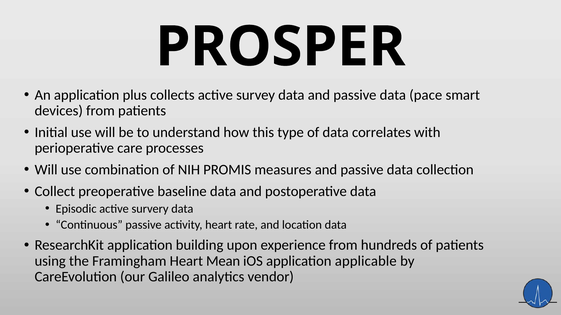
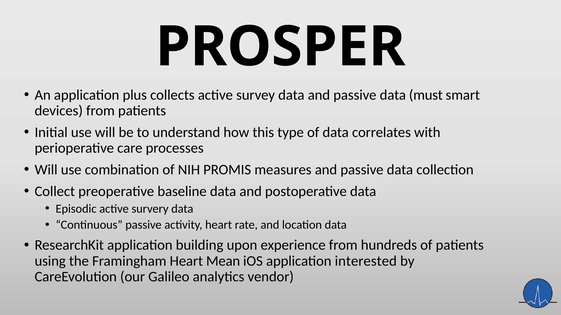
pace: pace -> must (426, 95)
applicable: applicable -> interested (366, 261)
